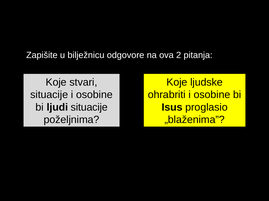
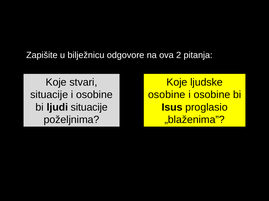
ohrabriti: ohrabriti -> osobine (167, 95)
